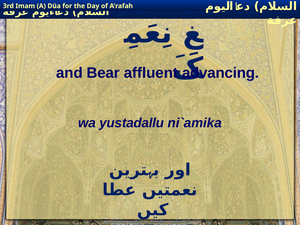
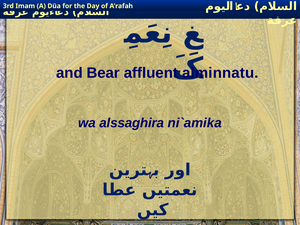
advancing: advancing -> alminnatu (220, 73)
yustadallu: yustadallu -> alssaghira (132, 123)
